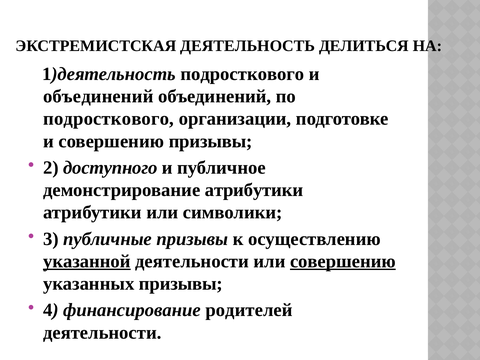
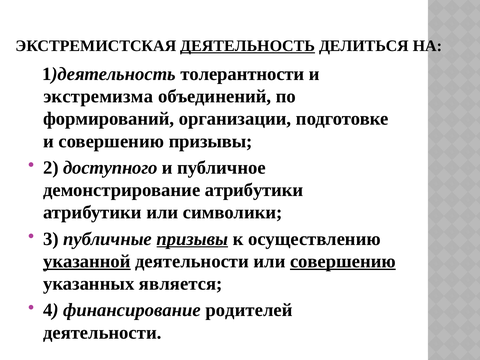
ДЕЯТЕЛЬНОСТЬ underline: none -> present (248, 46)
1)деятельность подросткового: подросткового -> толерантности (242, 74)
объединений: объединений -> экстремизма (98, 96)
подросткового: подросткового -> формирований (109, 119)
призывы underline: none -> present (192, 239)
указанных призывы: призывы -> является (181, 284)
